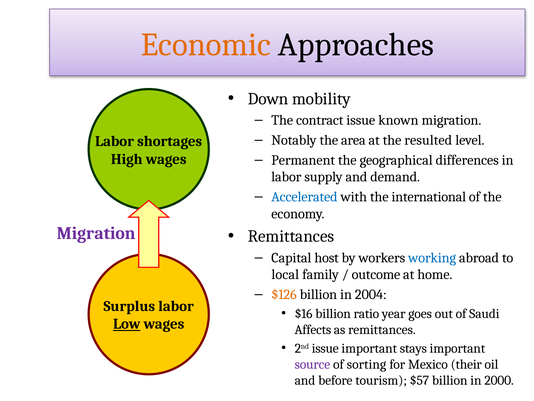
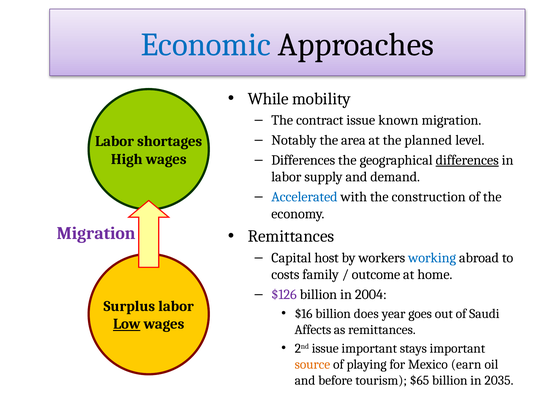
Economic colour: orange -> blue (206, 45)
Down: Down -> While (268, 99)
resulted: resulted -> planned (428, 140)
Permanent: Permanent -> Differences (303, 160)
differences underline: none -> present (467, 160)
international: international -> construction (429, 197)
local: local -> costs (285, 274)
$126 colour: orange -> purple (284, 294)
ratio: ratio -> does (366, 313)
source colour: purple -> orange (312, 364)
sorting: sorting -> playing (367, 364)
their: their -> earn (466, 364)
$57: $57 -> $65 (419, 380)
2000: 2000 -> 2035 (499, 380)
